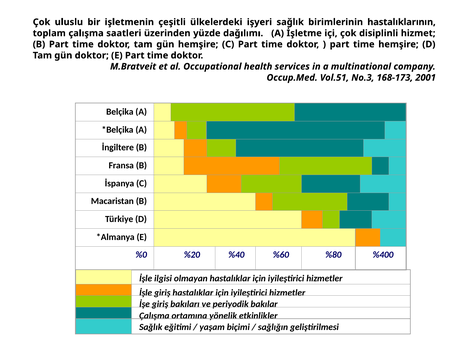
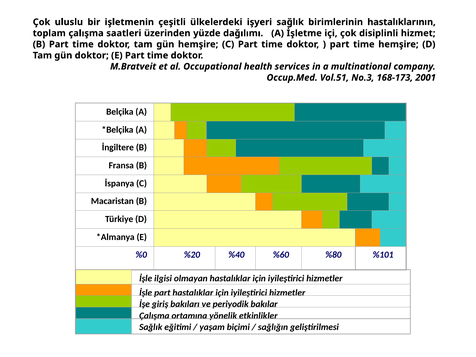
%400: %400 -> %101 (383, 255)
İşle giriş: giriş -> part (162, 293)
